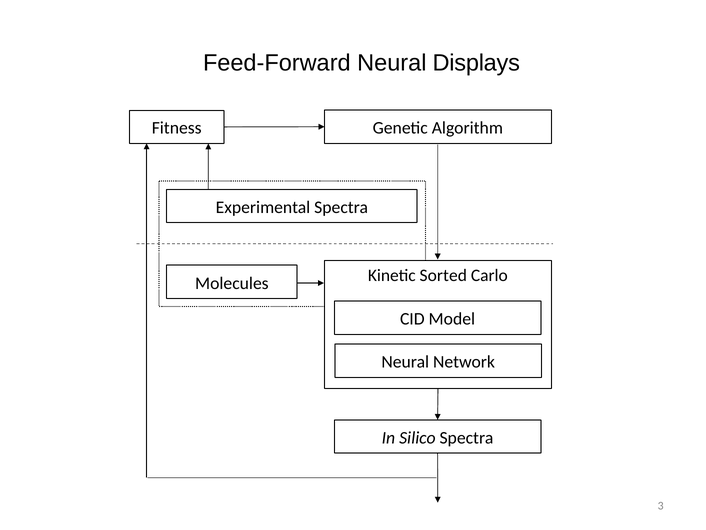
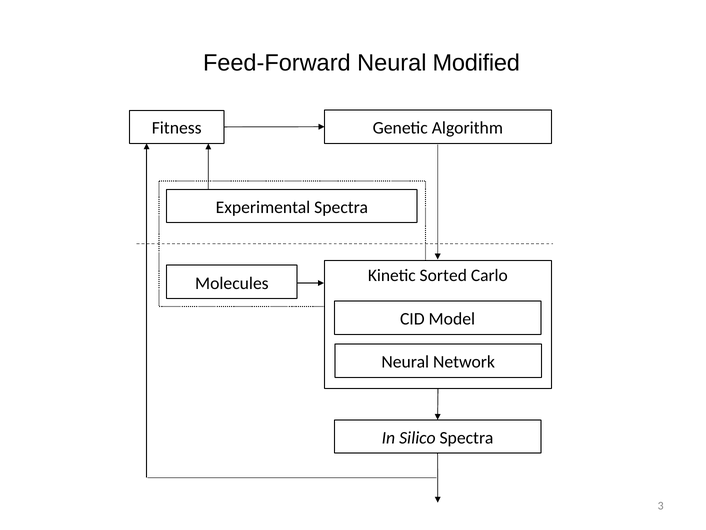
Displays: Displays -> Modified (476, 63)
